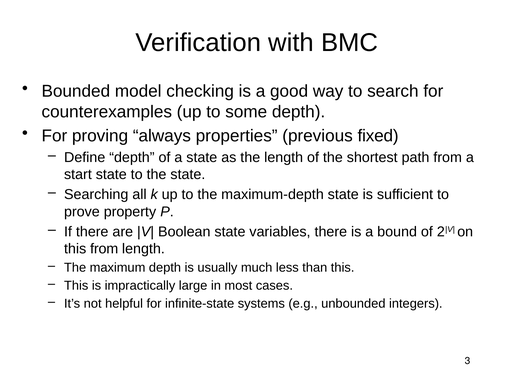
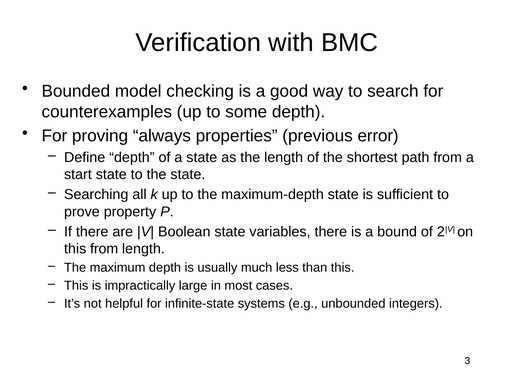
fixed: fixed -> error (378, 136)
